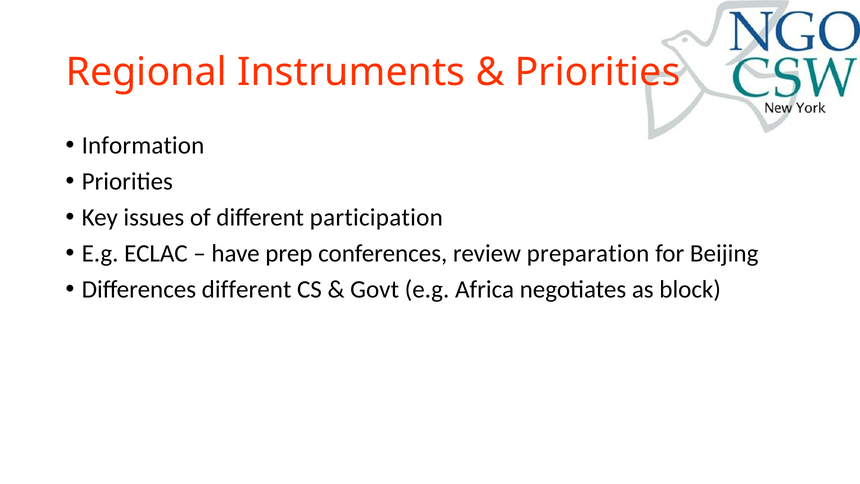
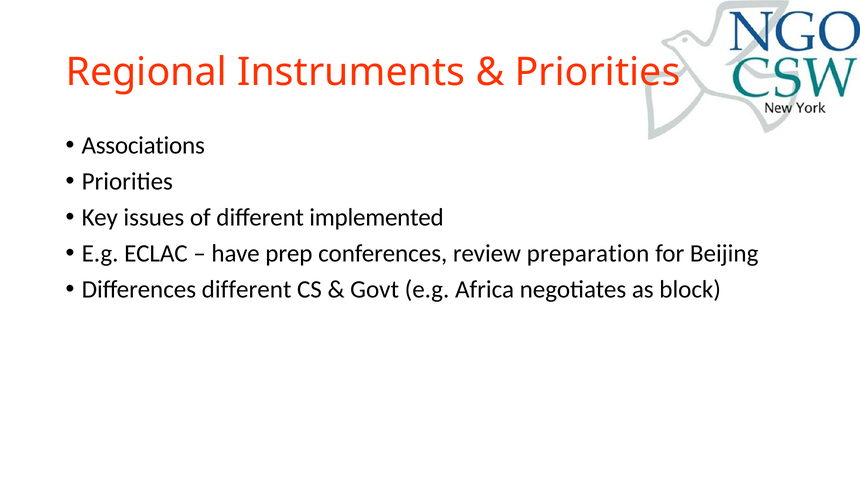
Information: Information -> Associations (143, 145)
participation: participation -> implemented (377, 217)
